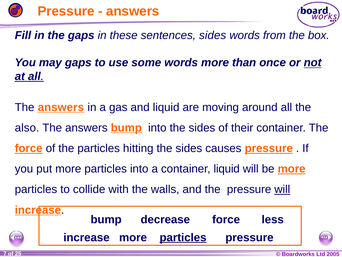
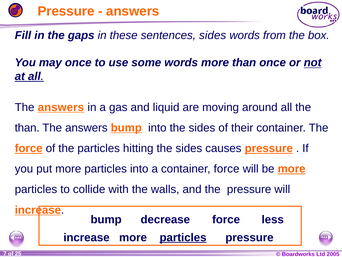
may gaps: gaps -> once (78, 63)
also: also -> than (27, 128)
container liquid: liquid -> force (227, 169)
will underline: present -> none (282, 189)
